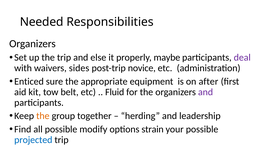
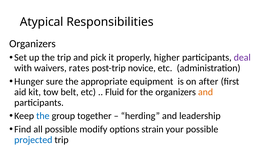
Needed: Needed -> Atypical (42, 22)
else: else -> pick (98, 57)
maybe: maybe -> higher (167, 57)
sides: sides -> rates (79, 68)
Enticed: Enticed -> Hunger (29, 81)
and colour: purple -> orange (206, 92)
the colour: orange -> blue (43, 116)
